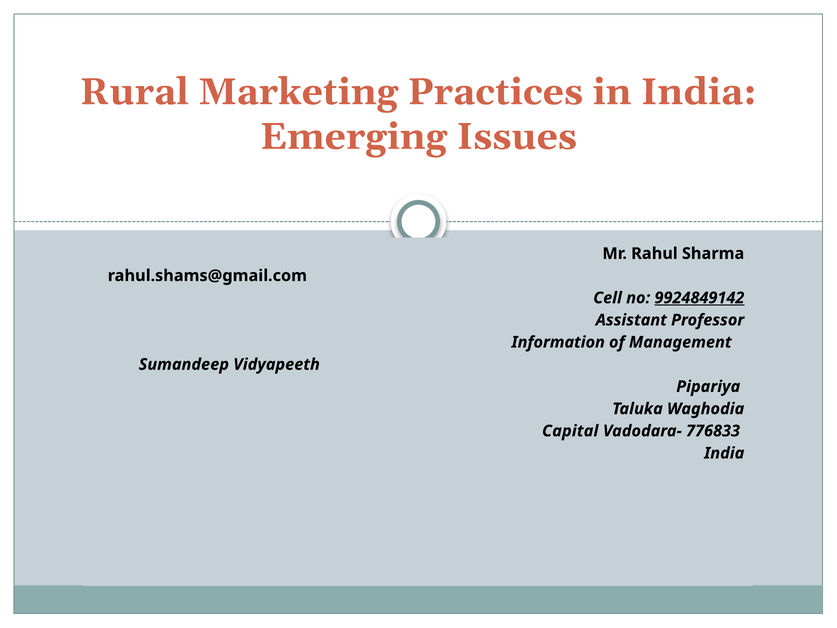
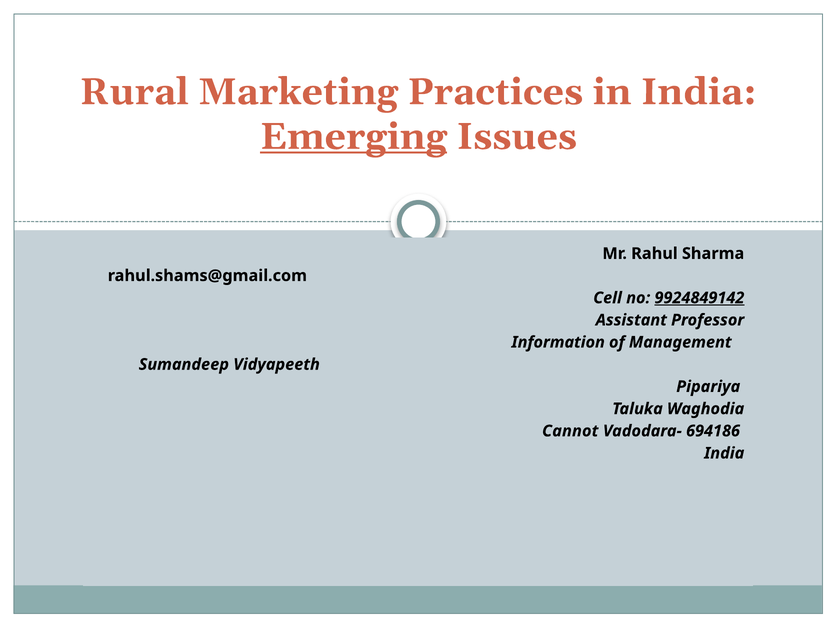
Emerging underline: none -> present (354, 137)
Capital: Capital -> Cannot (570, 431)
776833: 776833 -> 694186 (713, 431)
